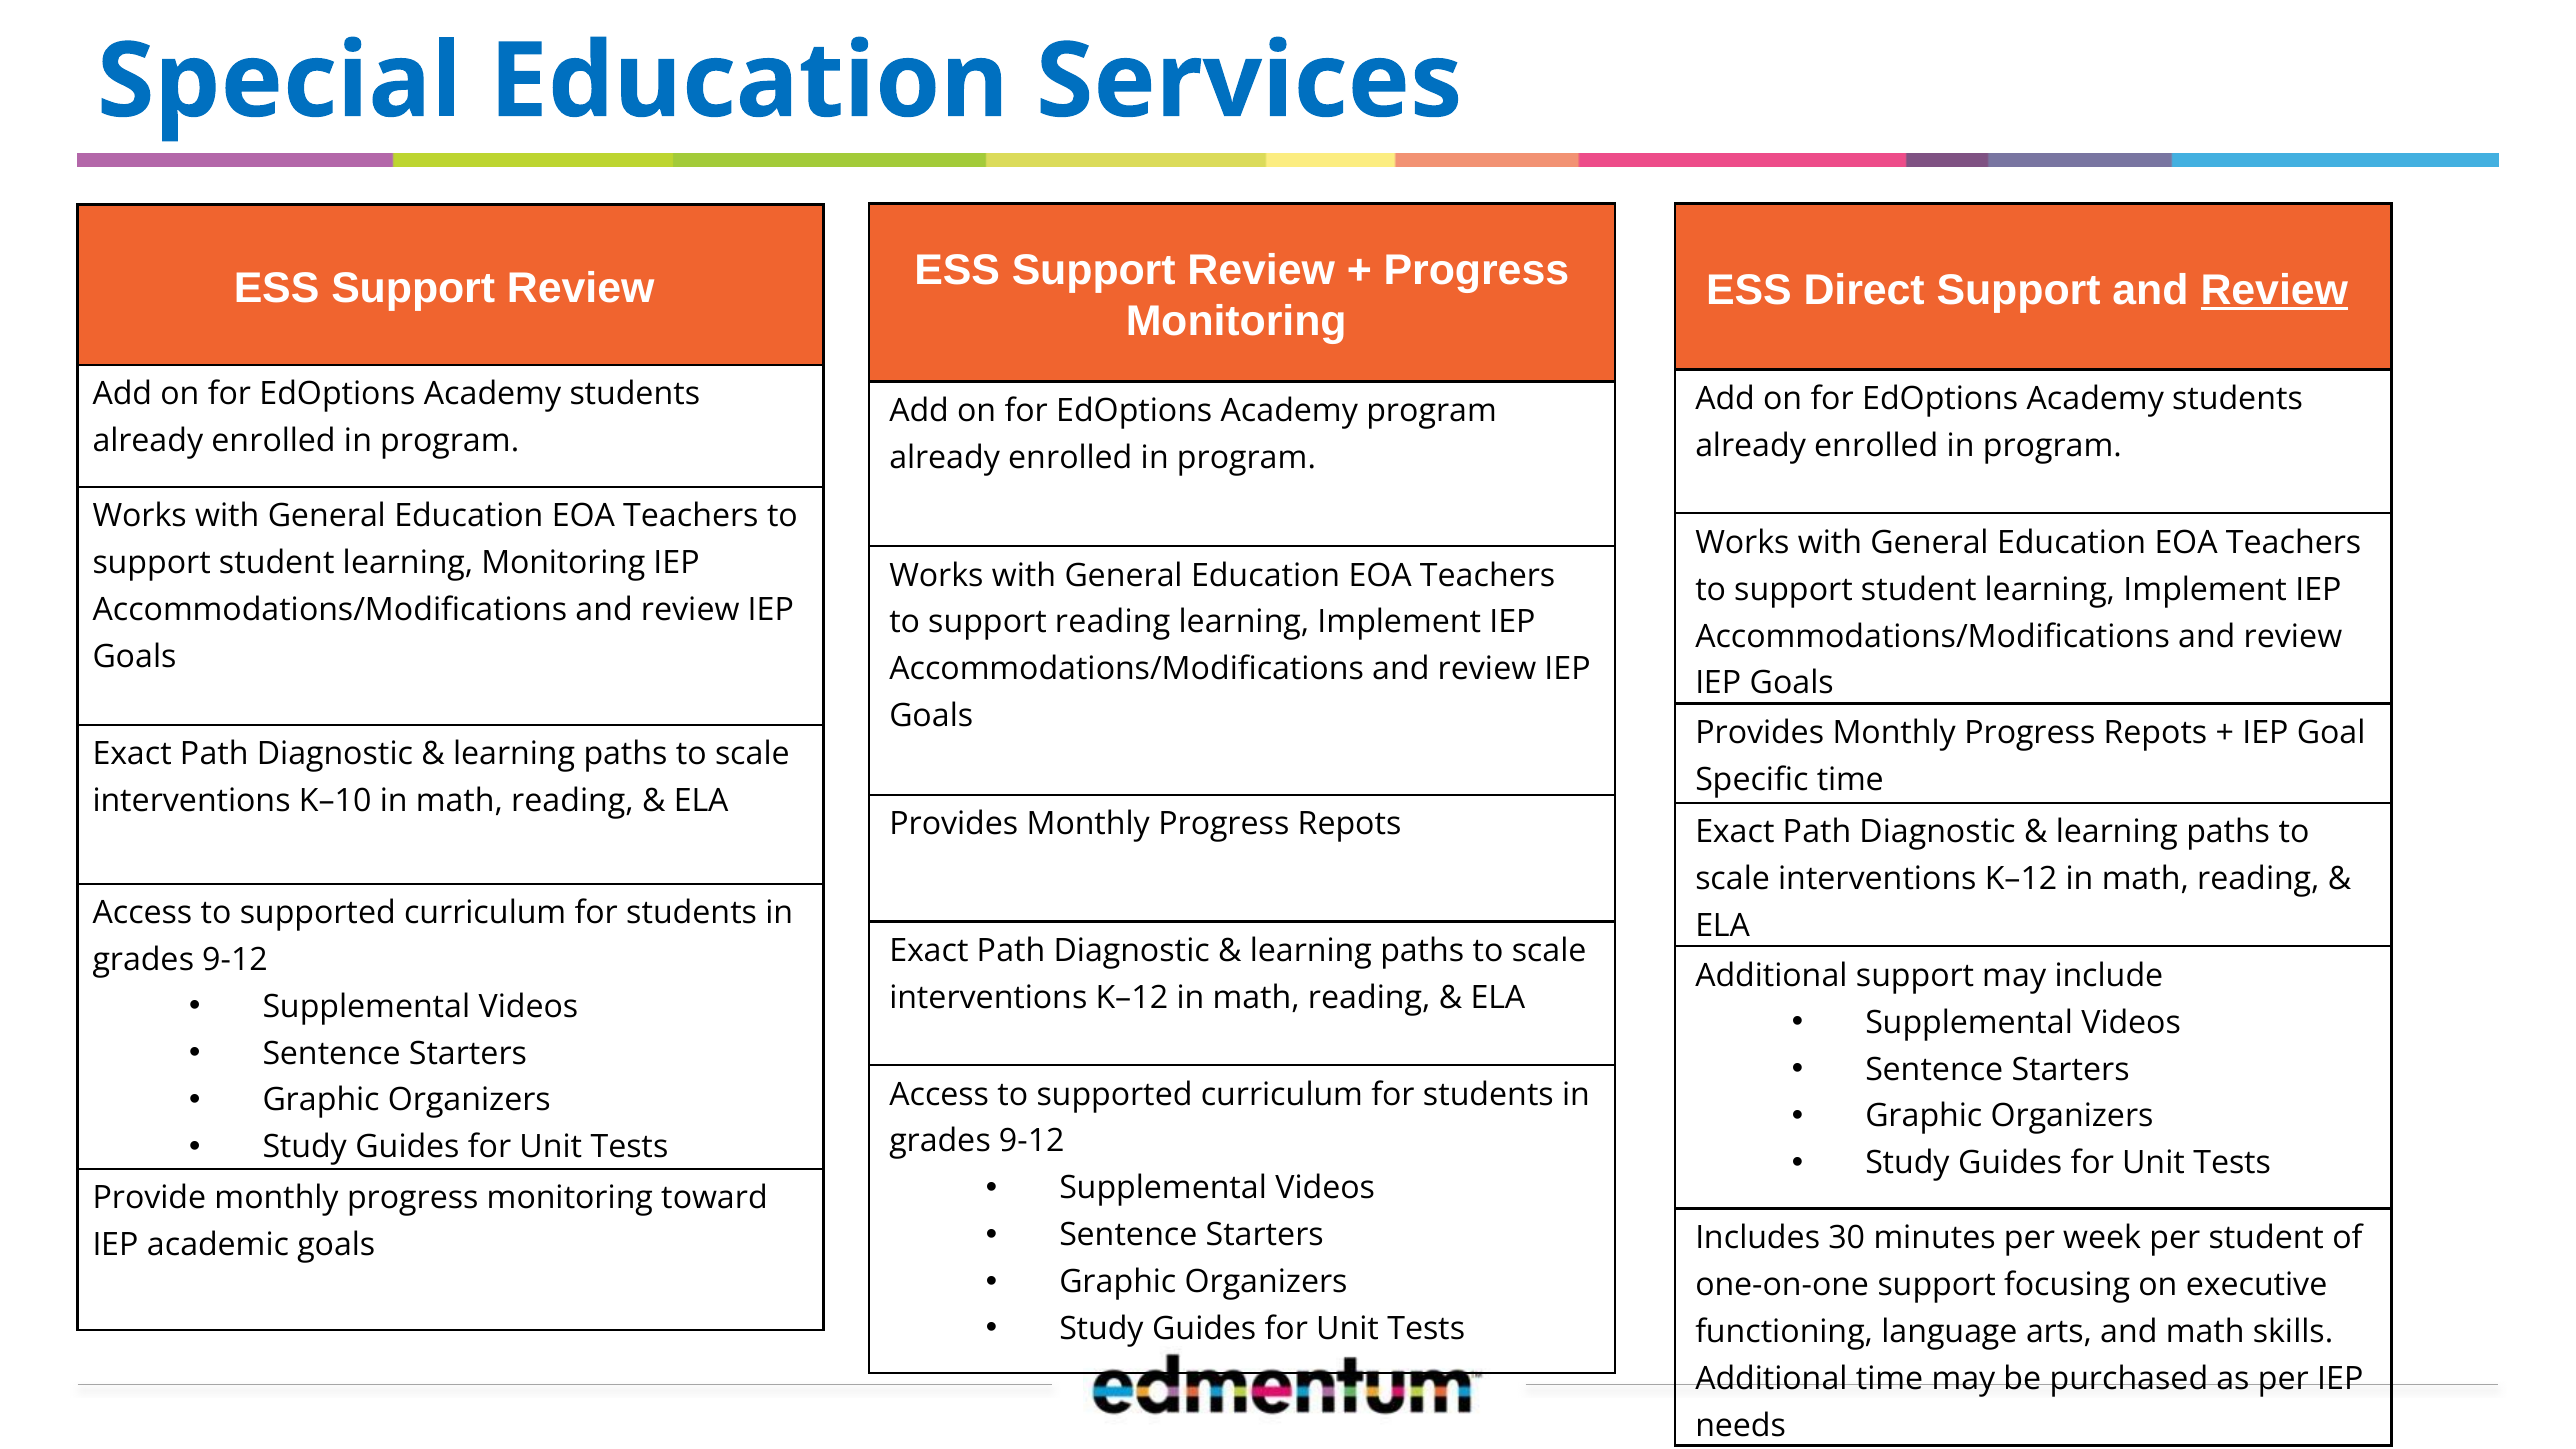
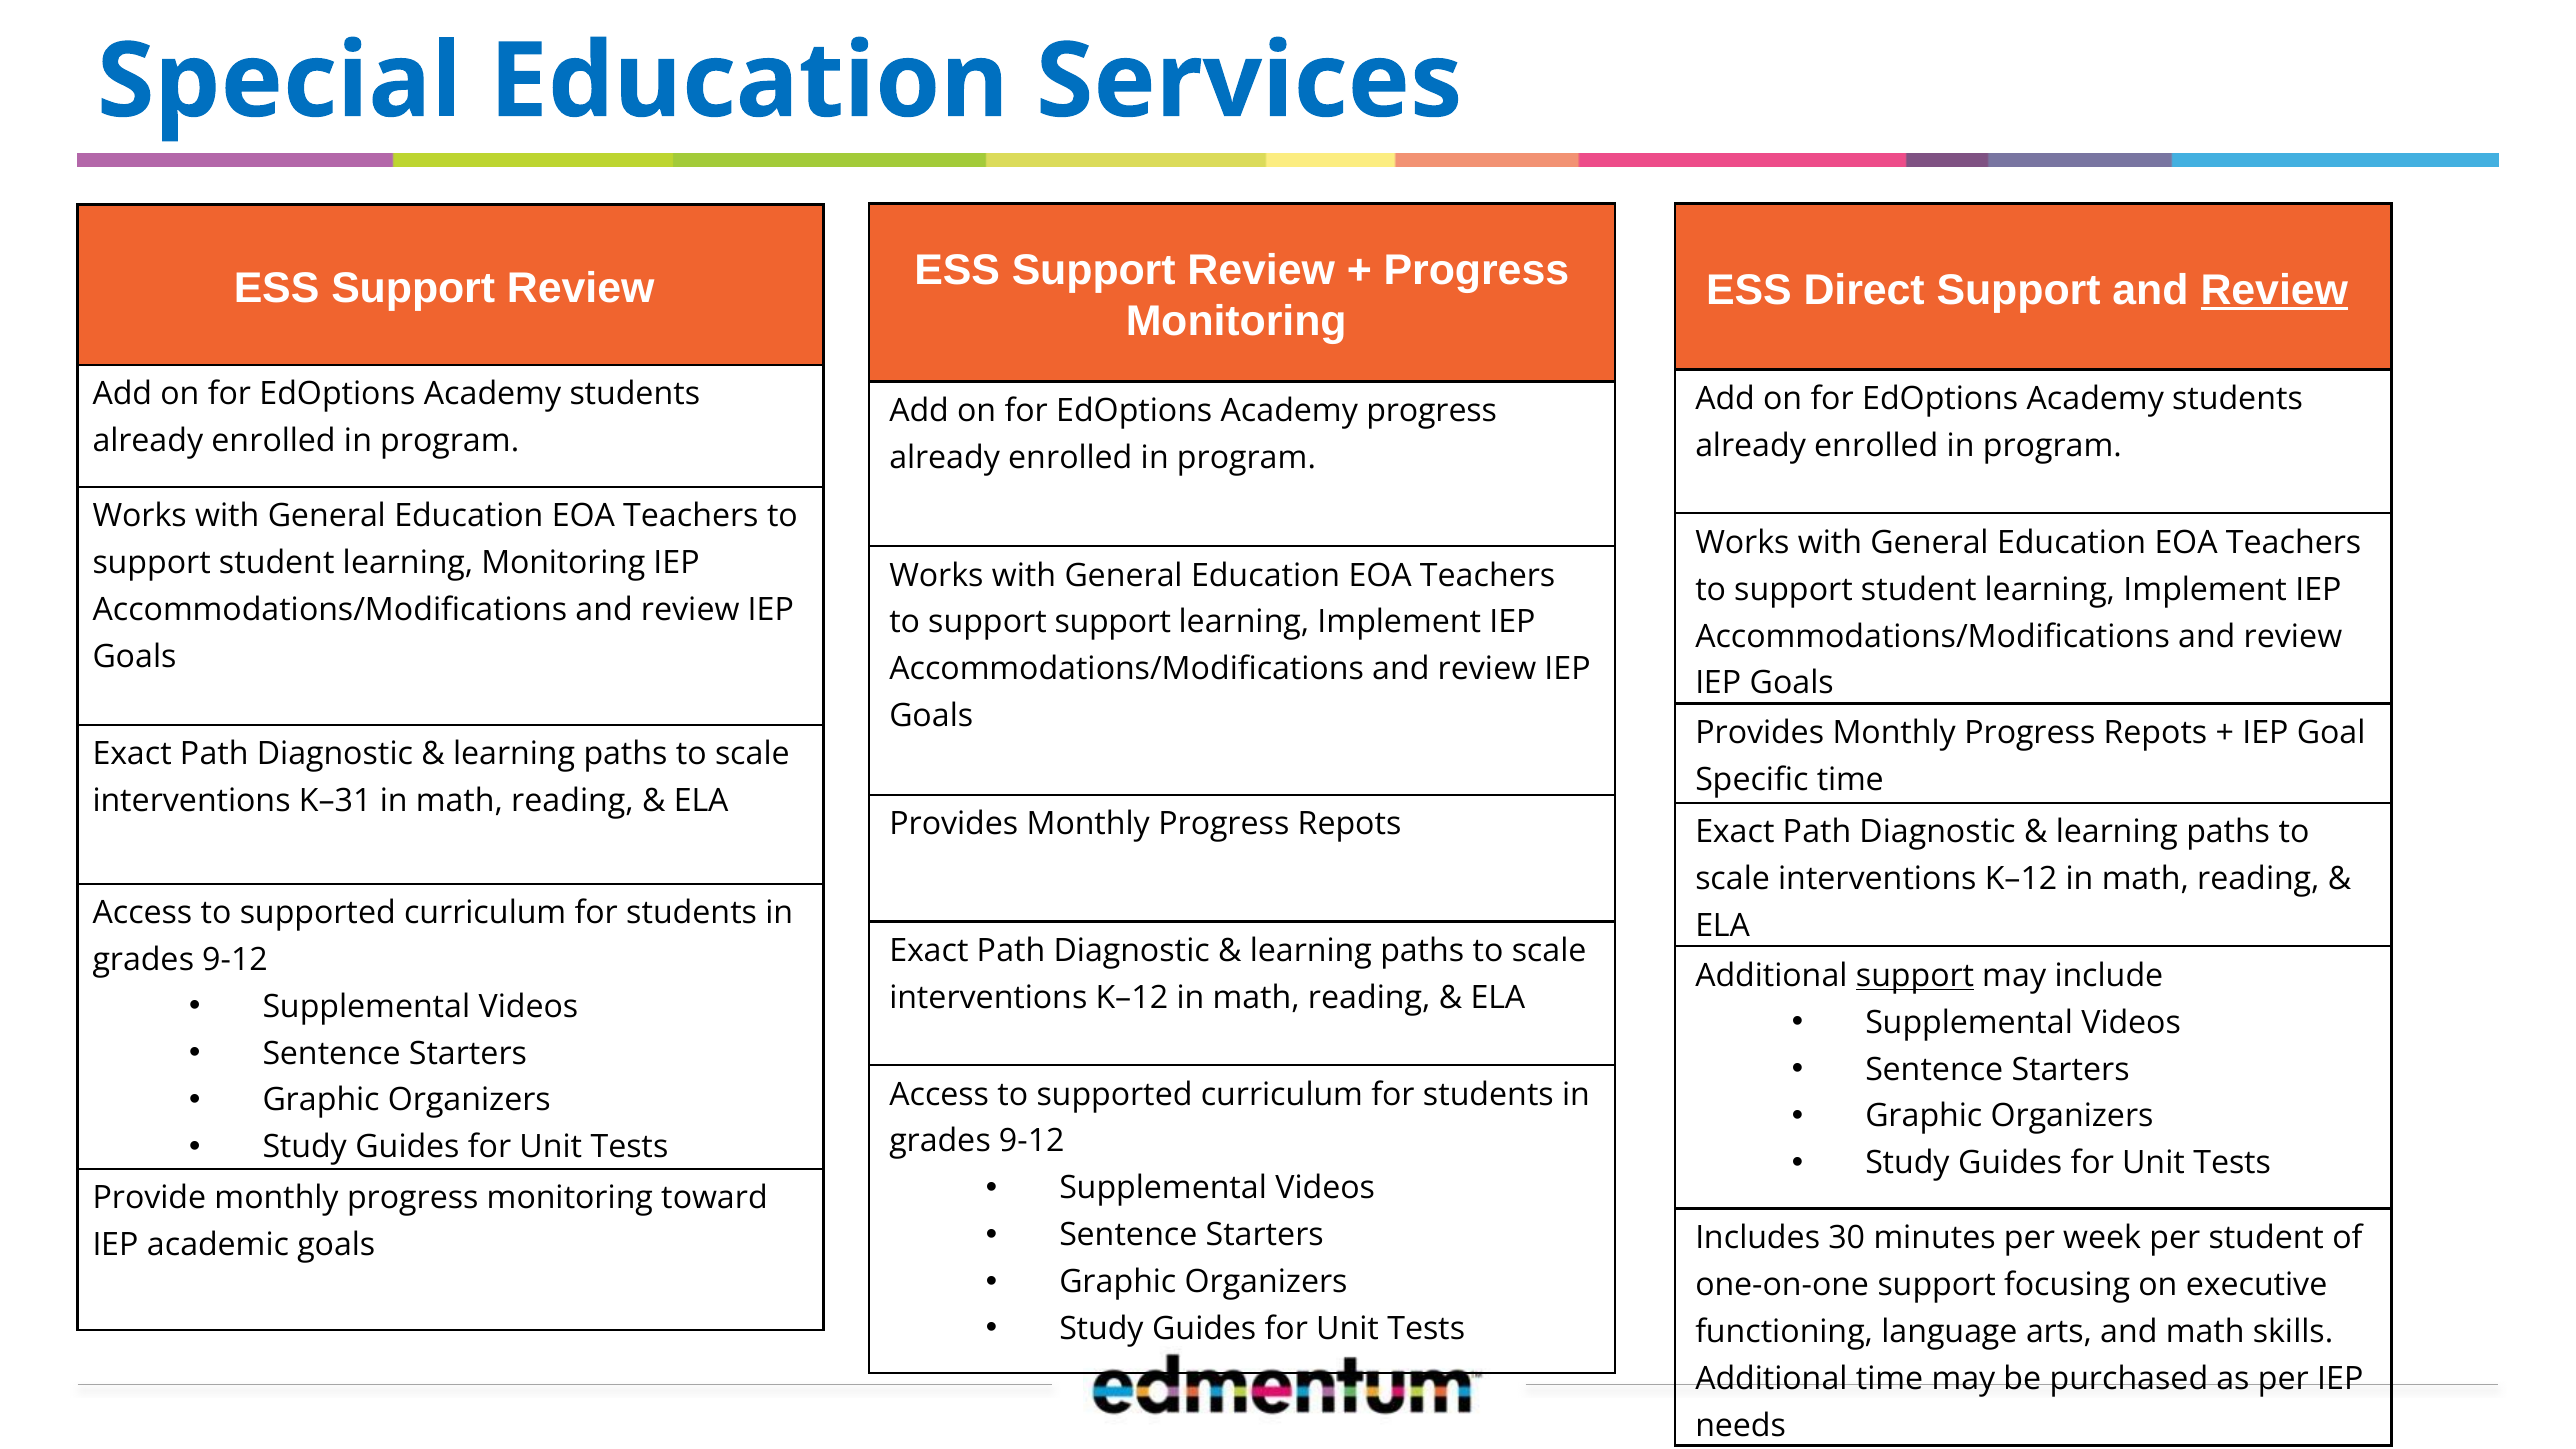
Academy program: program -> progress (1432, 411)
support reading: reading -> support (1113, 622)
K–10: K–10 -> K–31 (335, 801)
support underline: none -> present (1915, 976)
